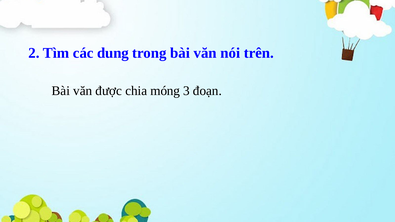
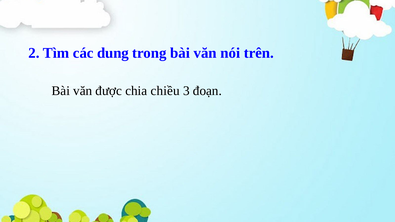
móng: móng -> chiều (165, 91)
